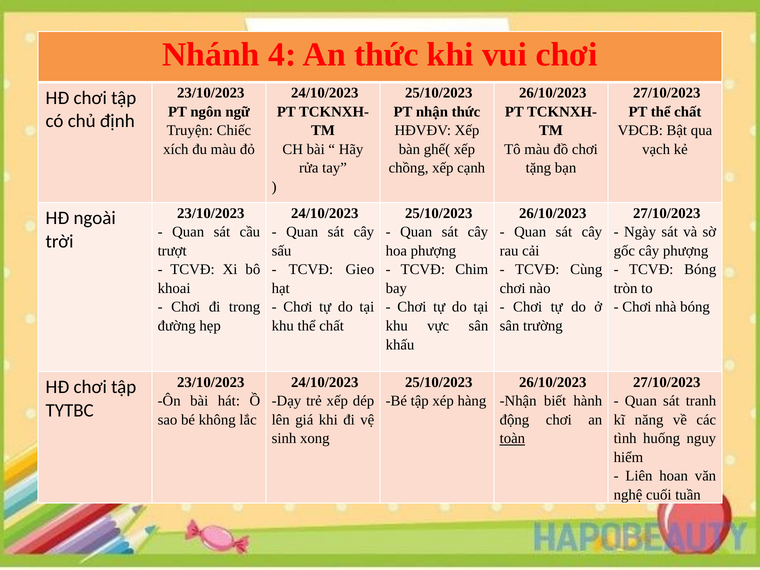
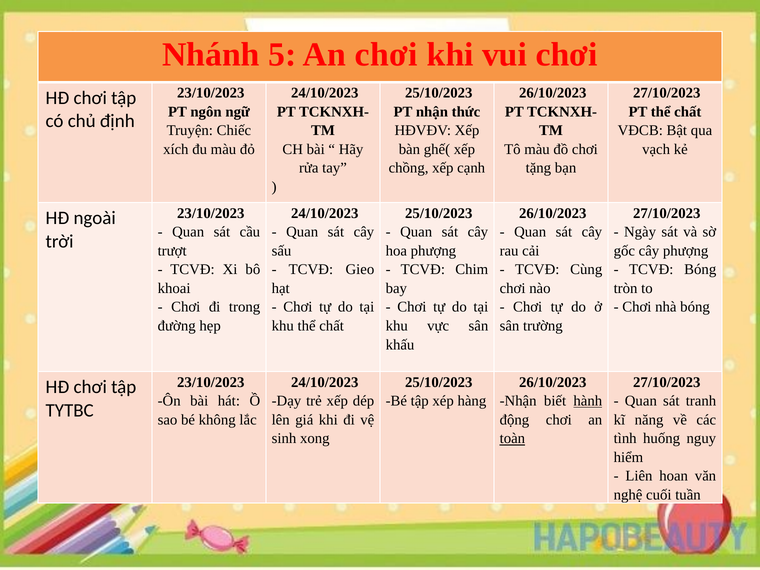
4: 4 -> 5 (282, 54)
An thức: thức -> chơi (386, 54)
hành underline: none -> present (588, 401)
